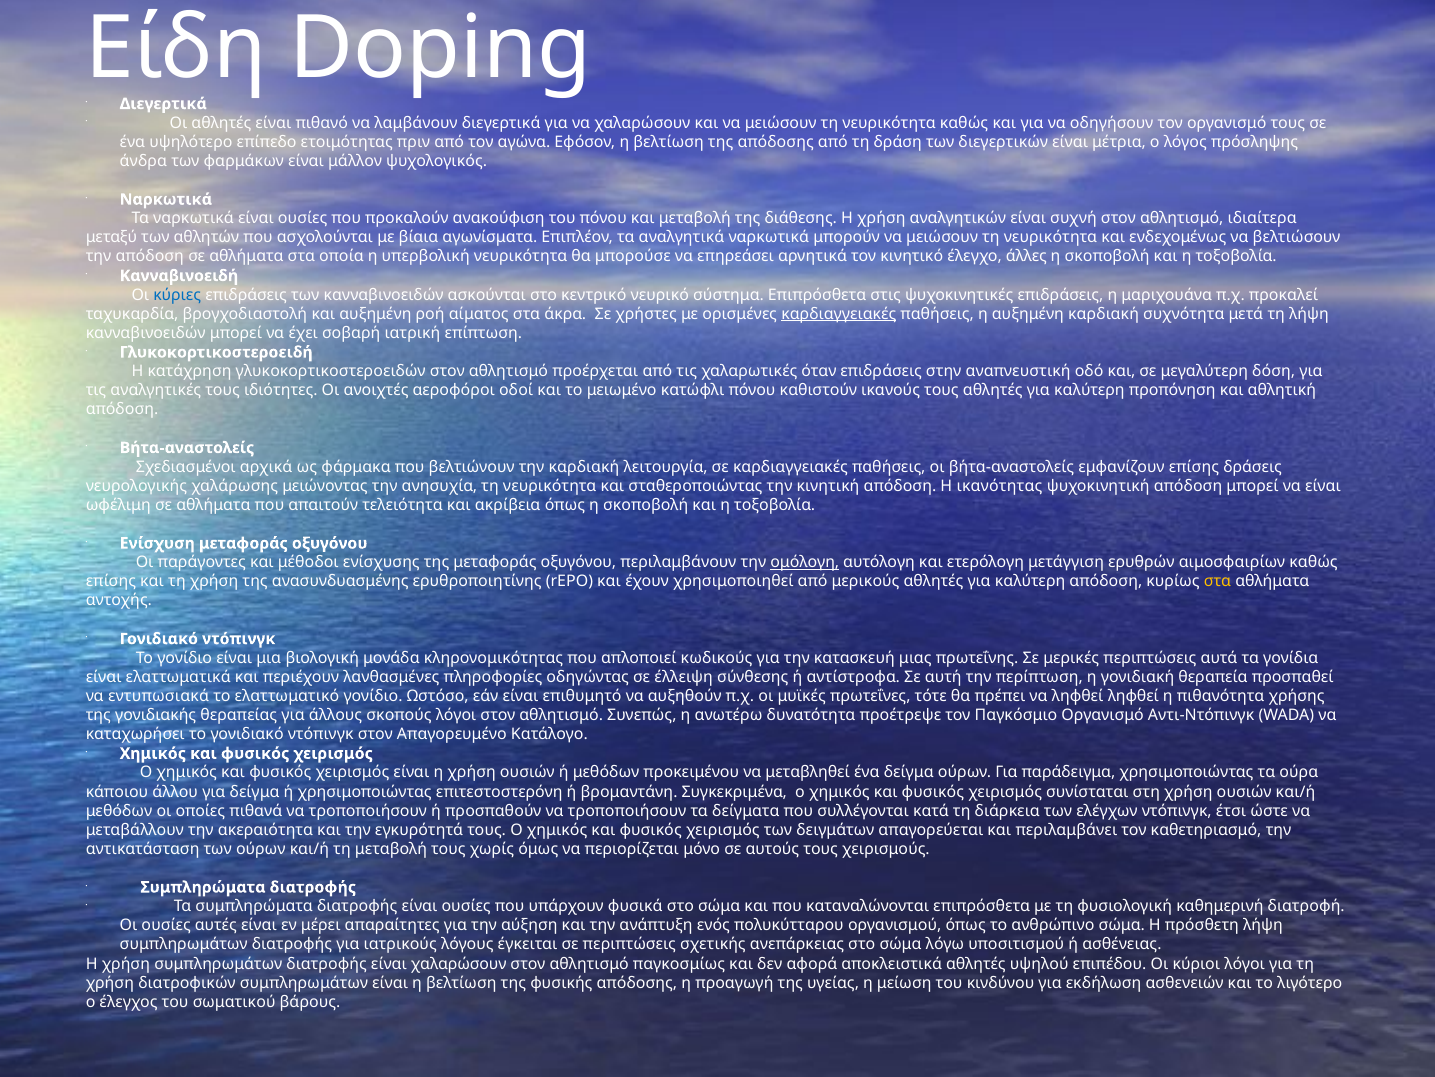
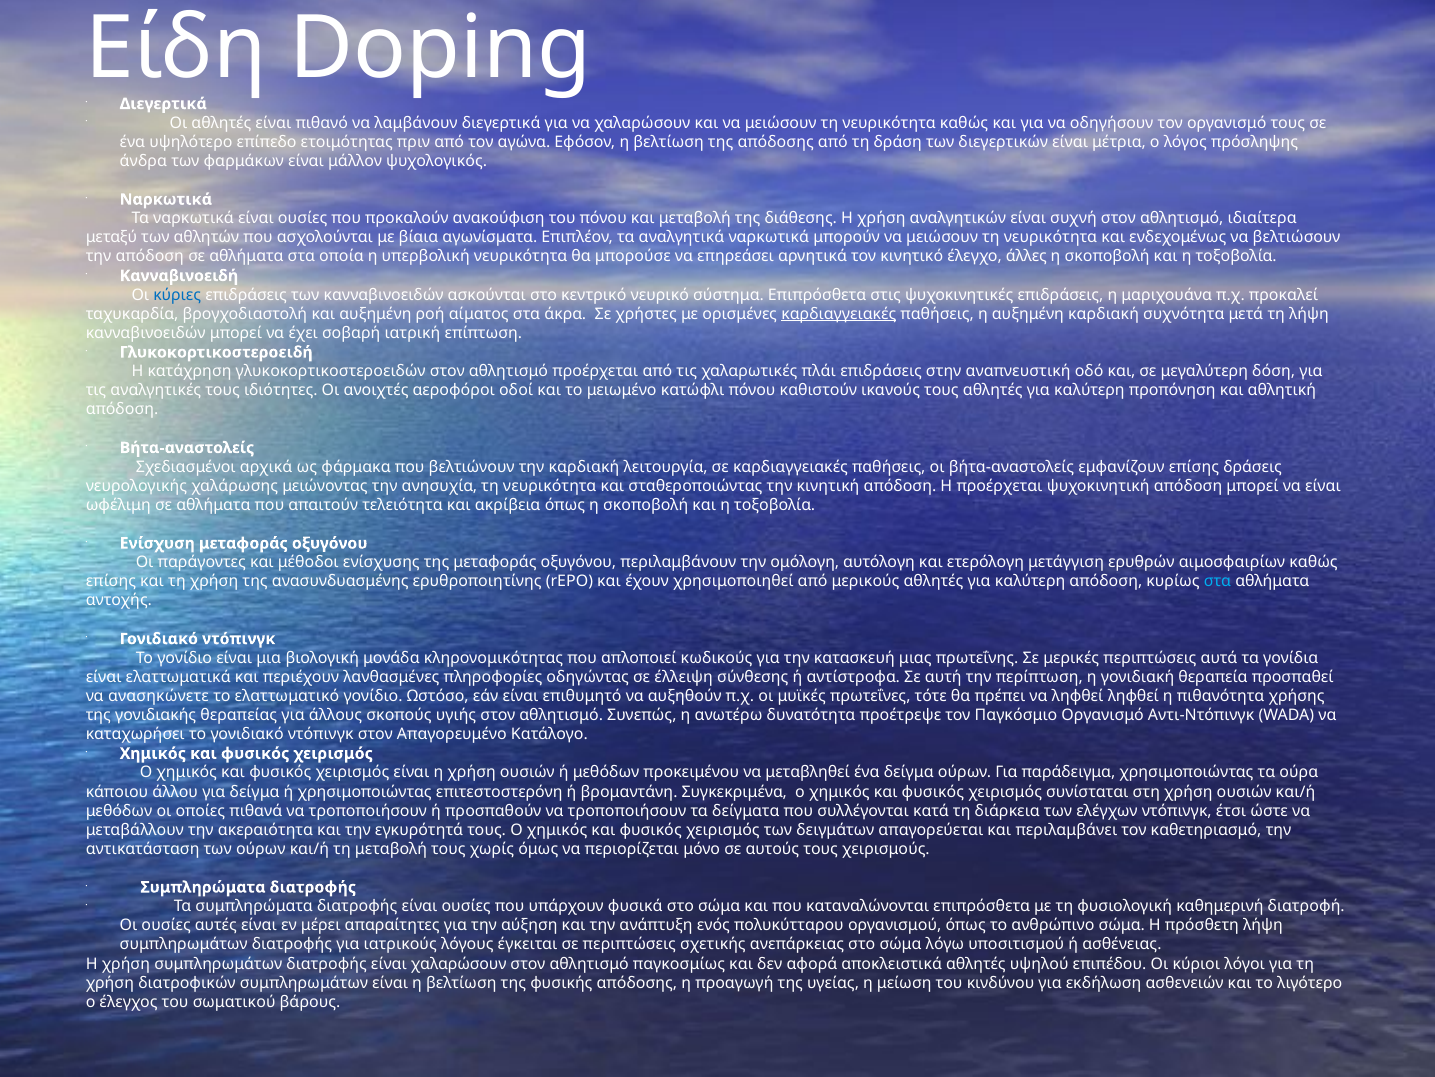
όταν: όταν -> πλάι (819, 371)
Η ικανότητας: ικανότητας -> προέρχεται (1000, 486)
ομόλογη underline: present -> none (805, 562)
στα colour: yellow -> light blue (1217, 581)
εντυπωσιακά: εντυπωσιακά -> ανασηκώνετε (158, 696)
σκοπούς λόγοι: λόγοι -> υγιής (456, 715)
